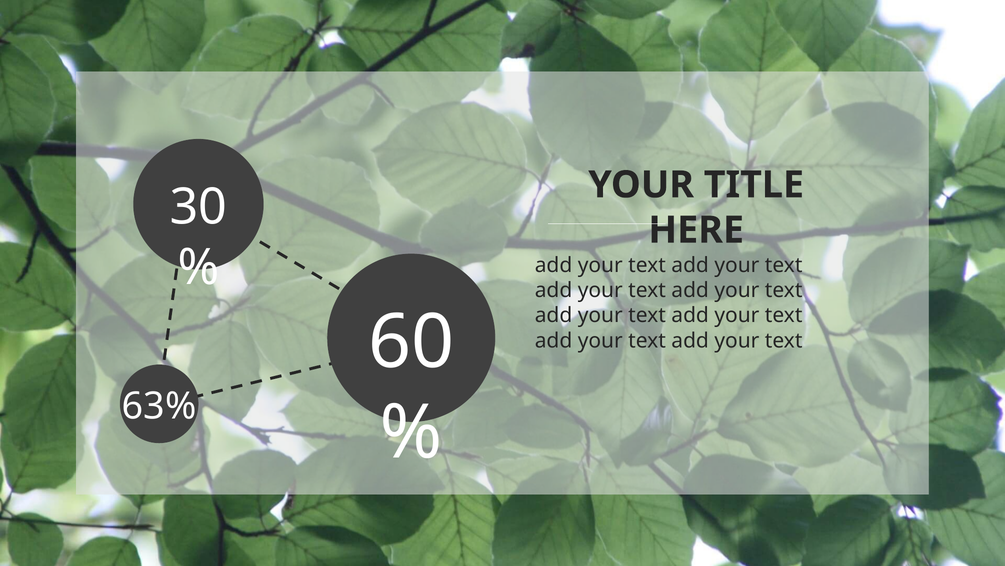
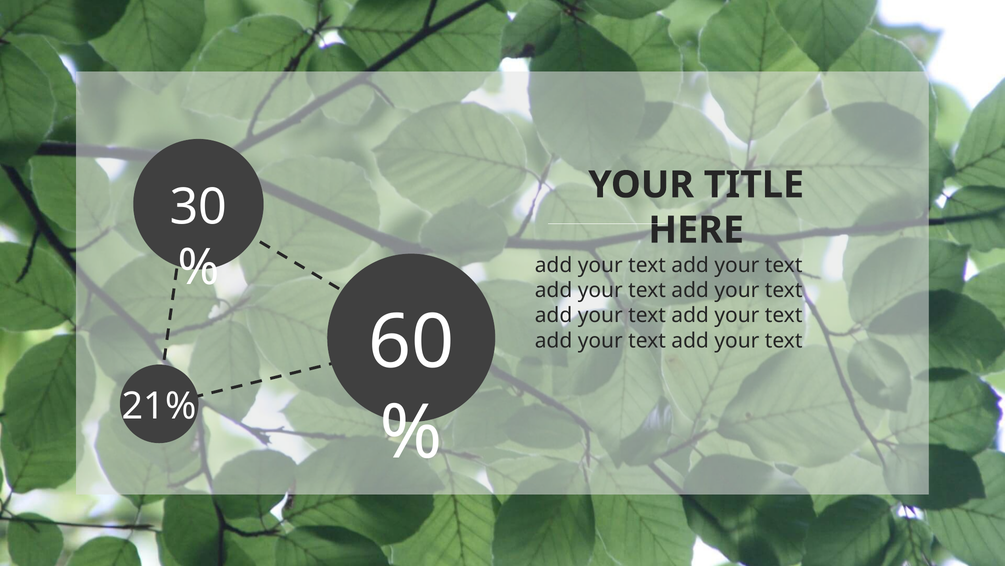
63%: 63% -> 21% (159, 406)
